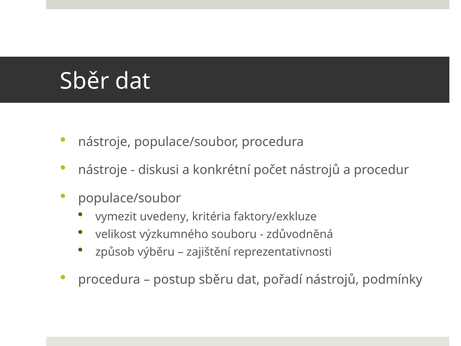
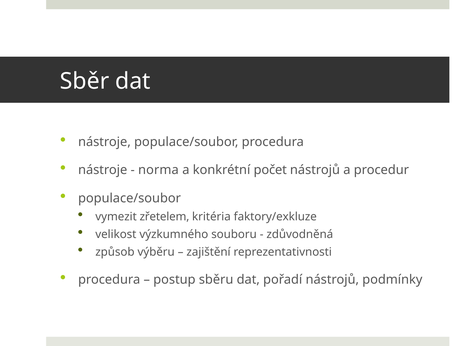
diskusi: diskusi -> norma (158, 170)
uvedeny: uvedeny -> zřetelem (164, 217)
